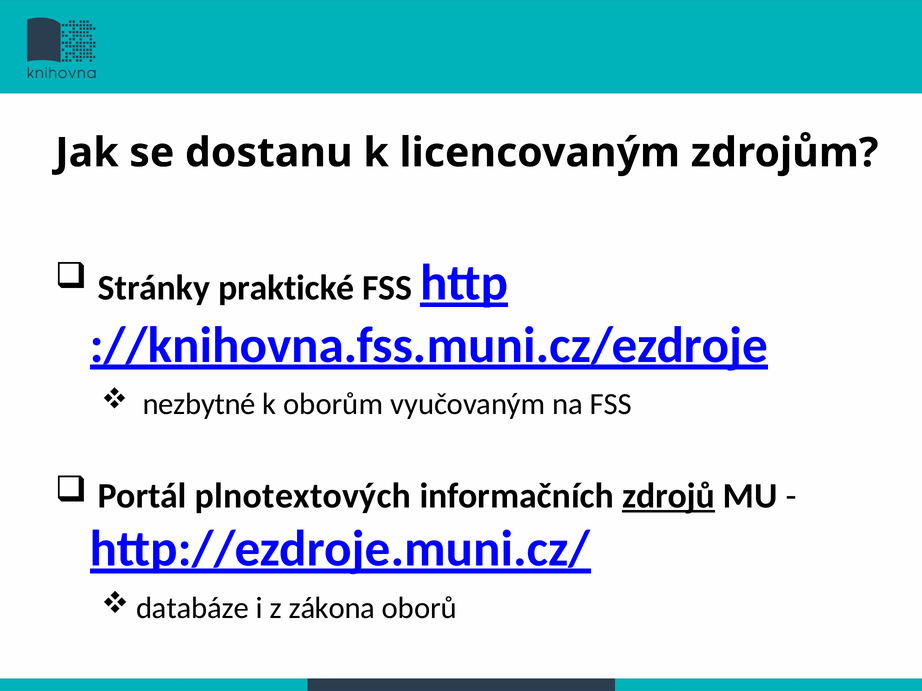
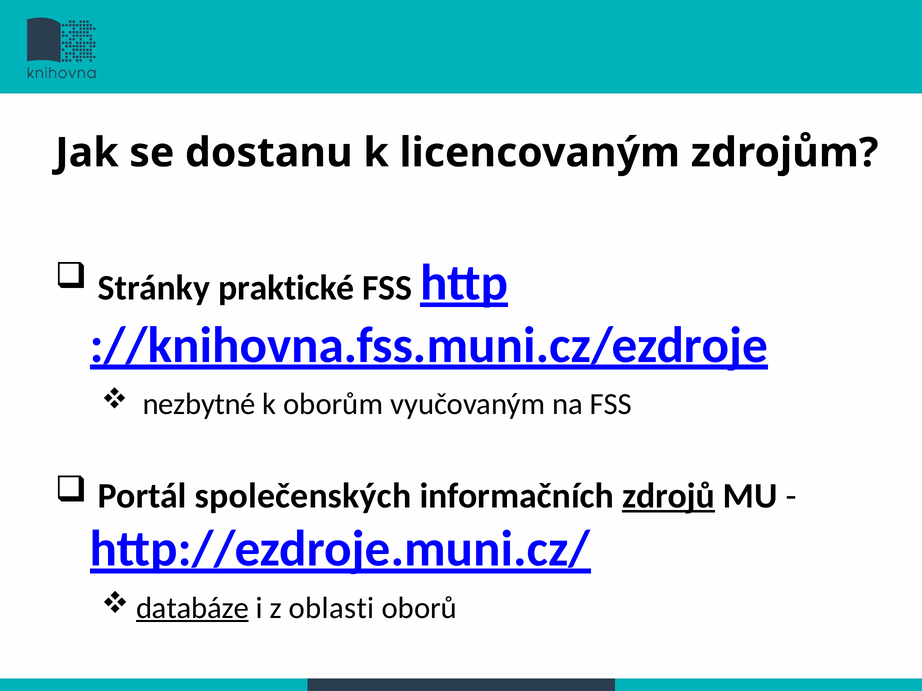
plnotextových: plnotextových -> společenských (303, 496)
databáze underline: none -> present (192, 608)
zákona: zákona -> oblasti (332, 608)
